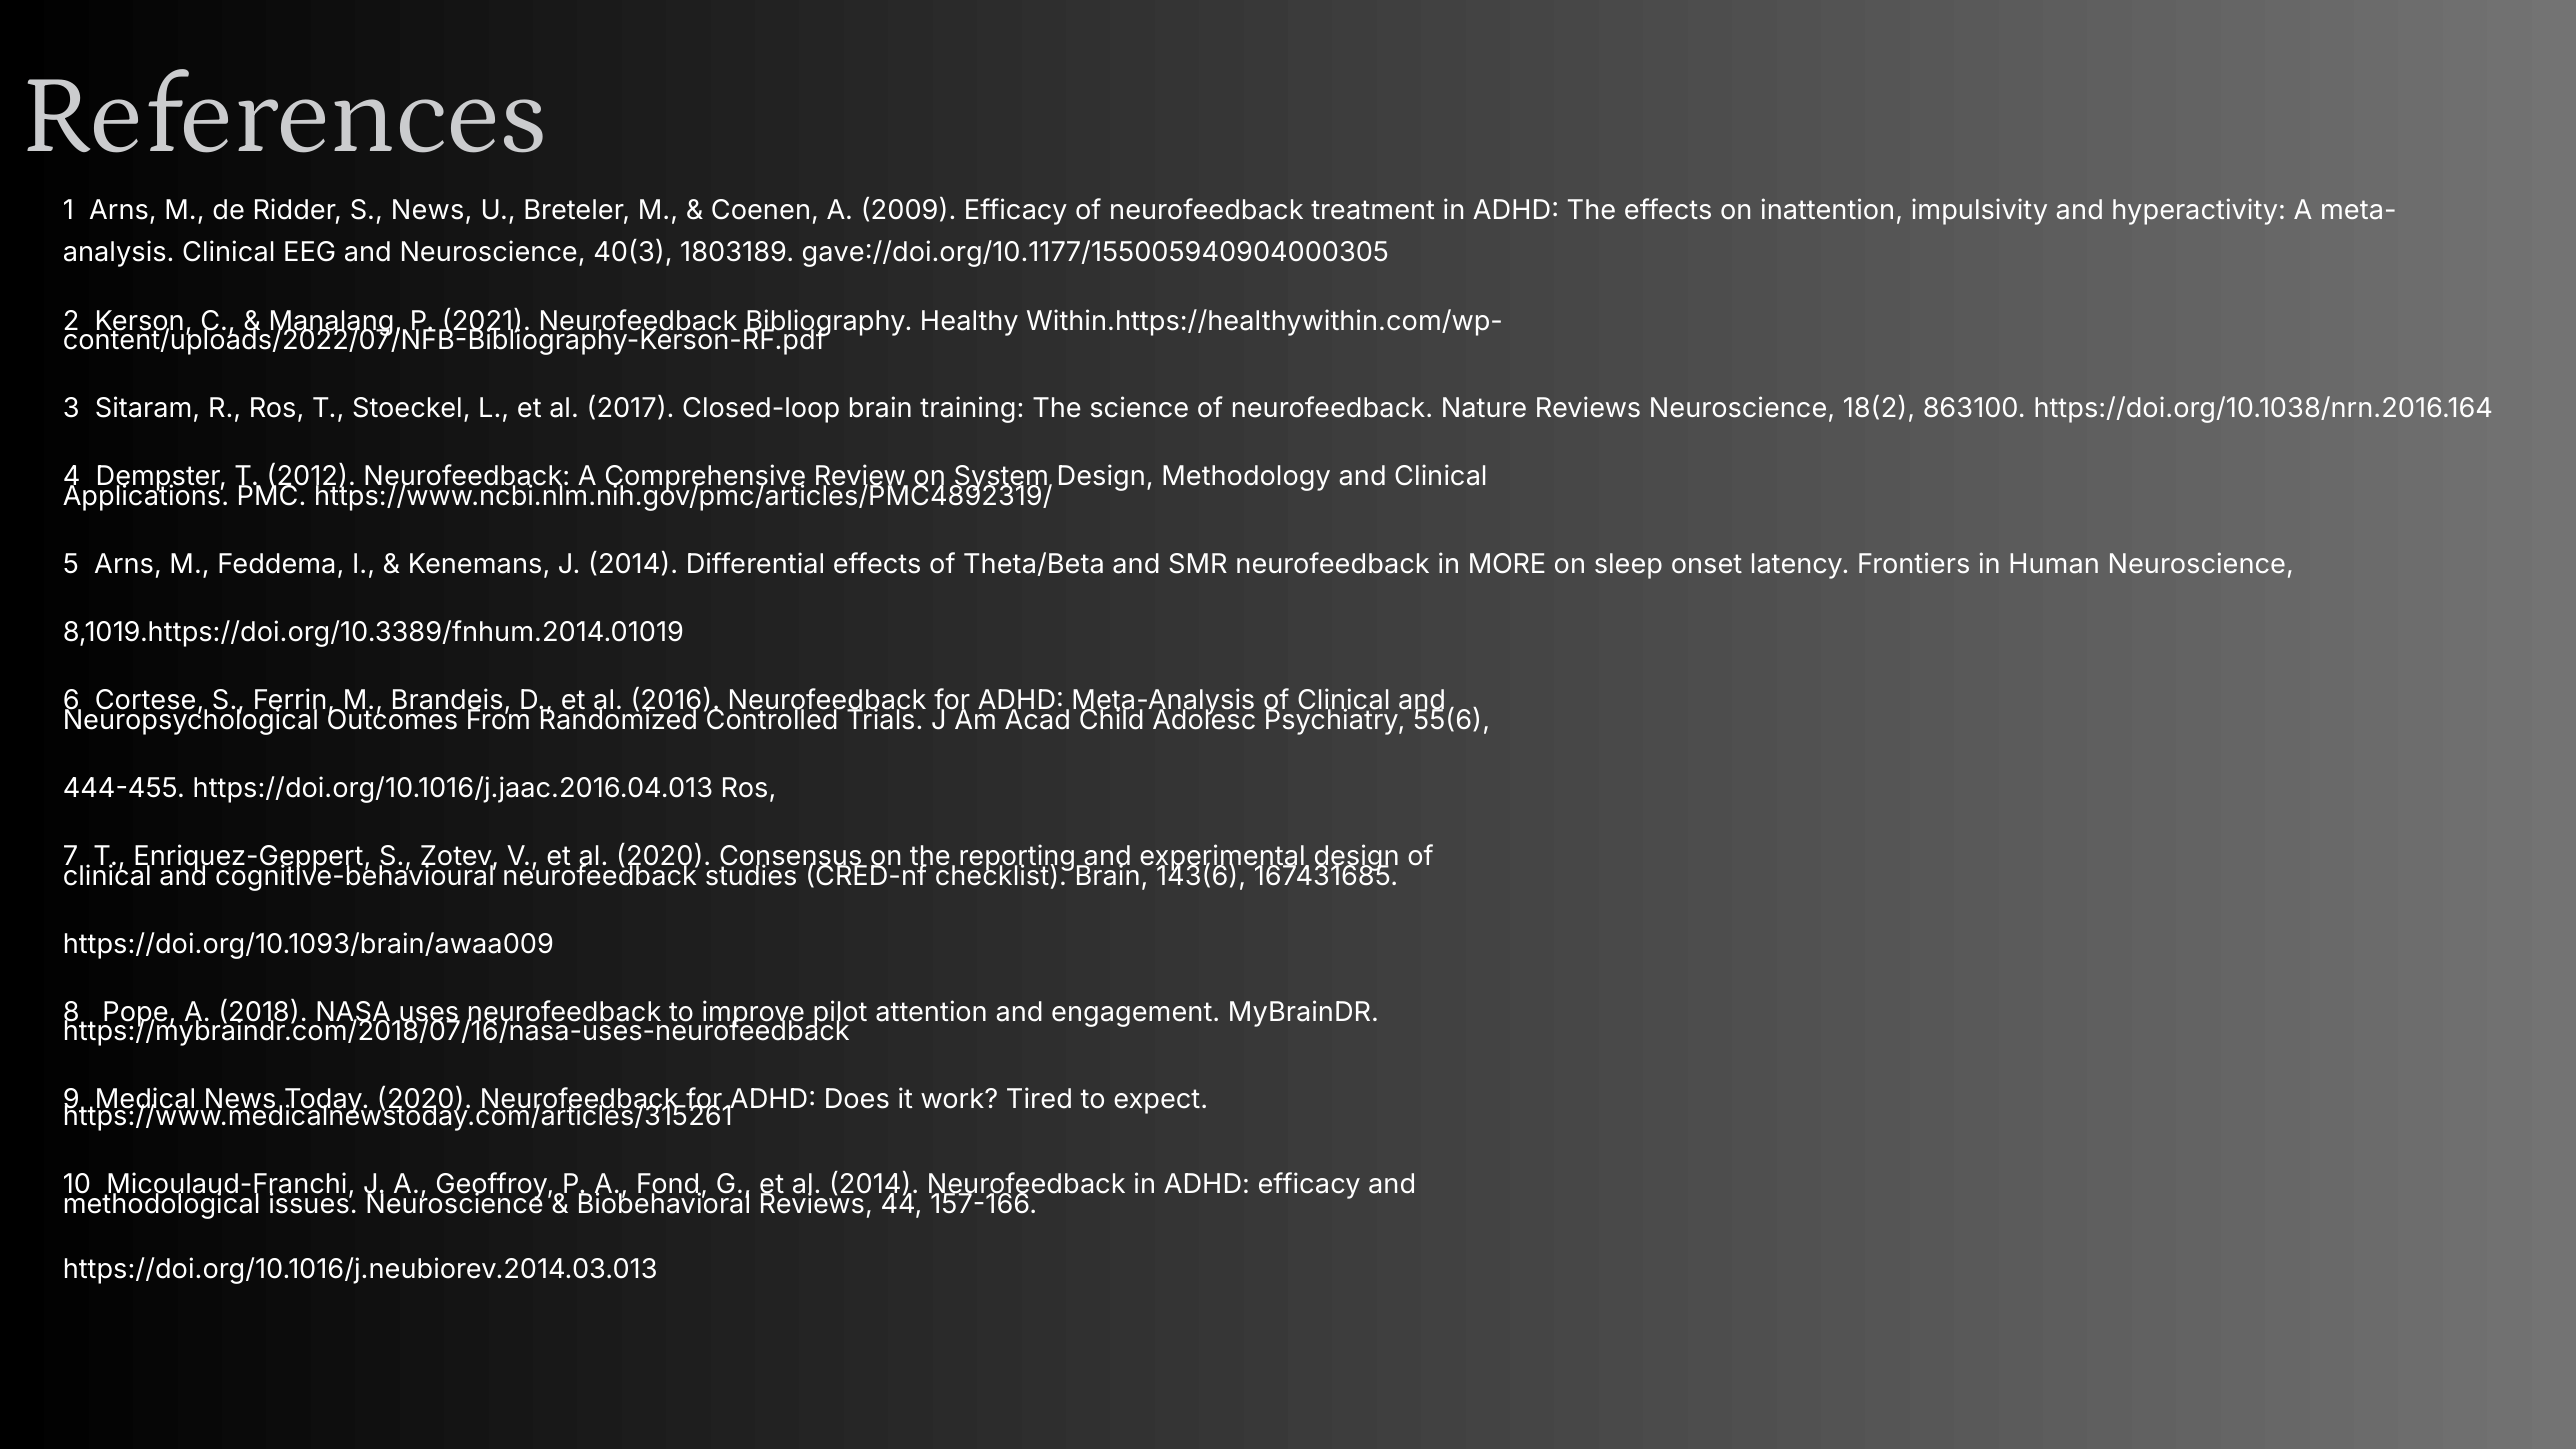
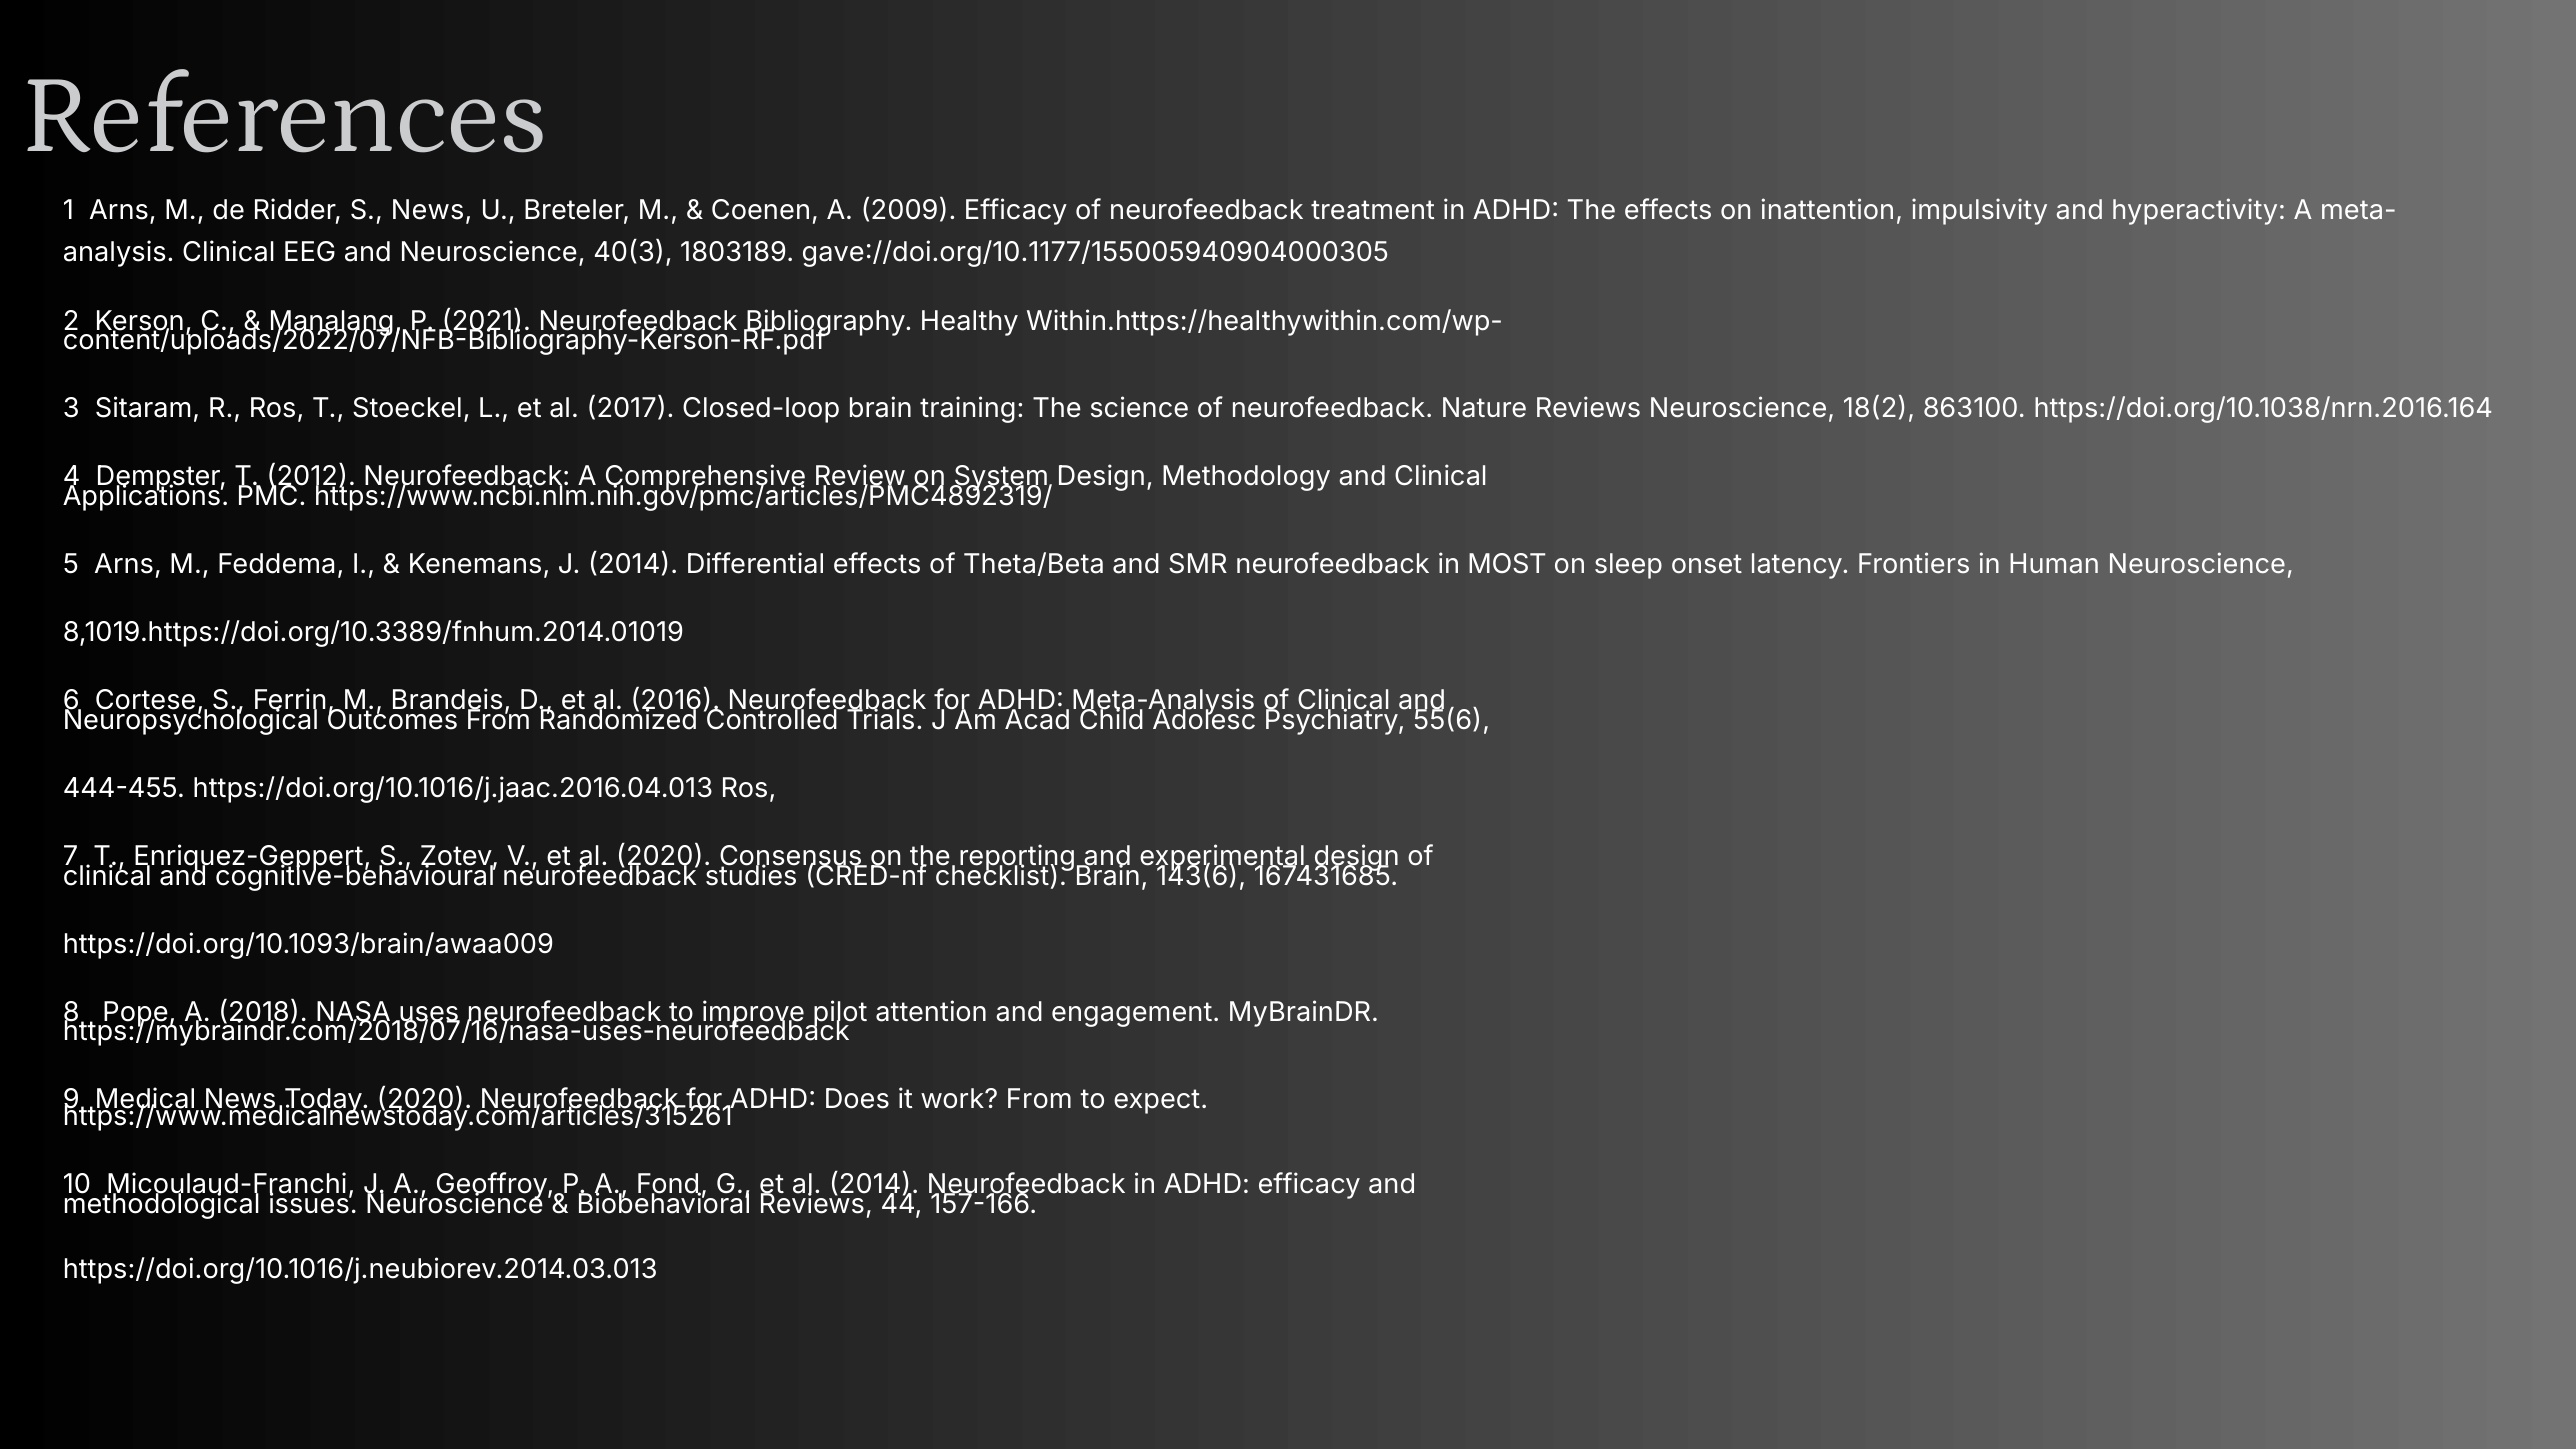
MORE: MORE -> MOST (1507, 565)
work Tired: Tired -> From (1039, 1100)
